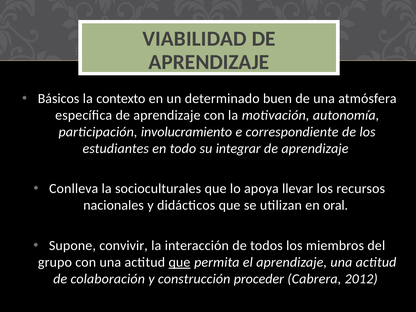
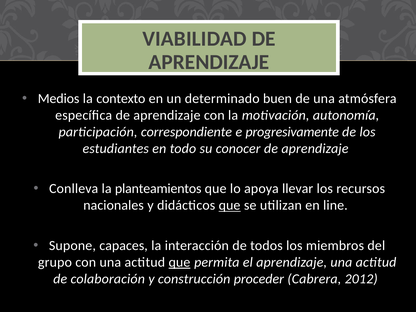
Básicos: Básicos -> Medios (59, 99)
involucramiento: involucramiento -> correspondiente (186, 132)
correspondiente: correspondiente -> progresivamente (292, 132)
integrar: integrar -> conocer (238, 149)
socioculturales: socioculturales -> planteamientos (158, 189)
que underline: none -> present (230, 205)
oral: oral -> line (335, 205)
convivir: convivir -> capaces (124, 246)
